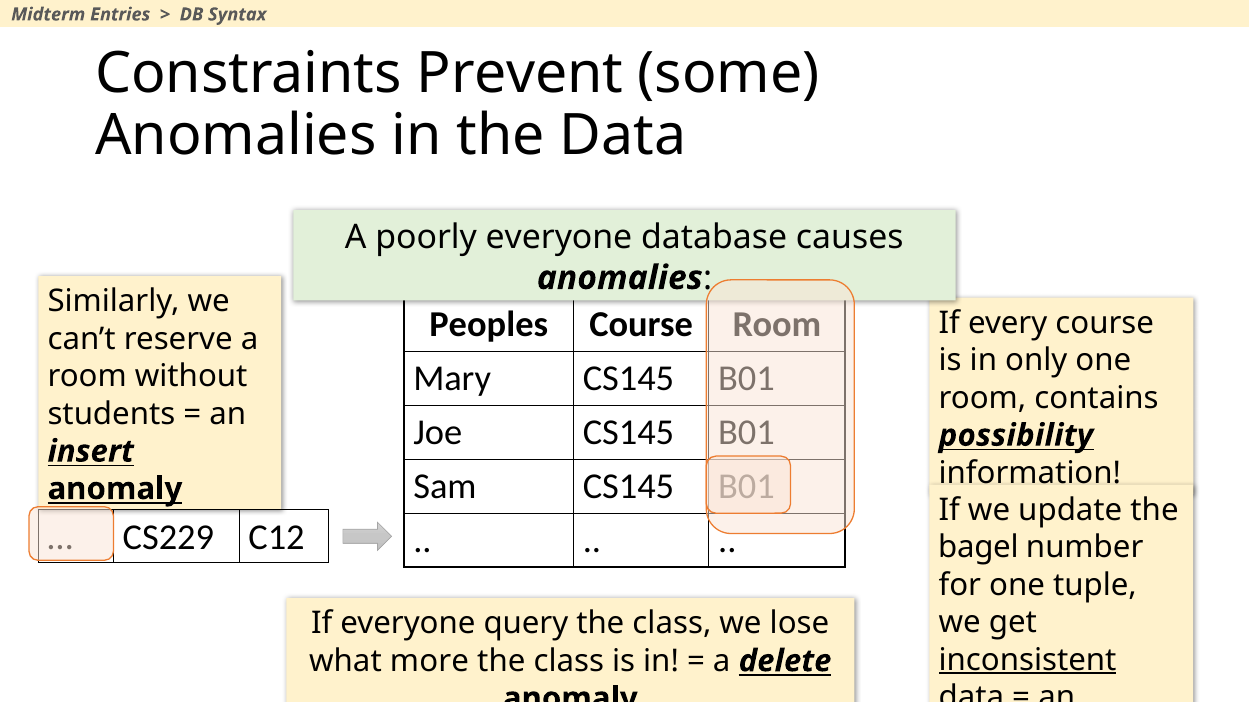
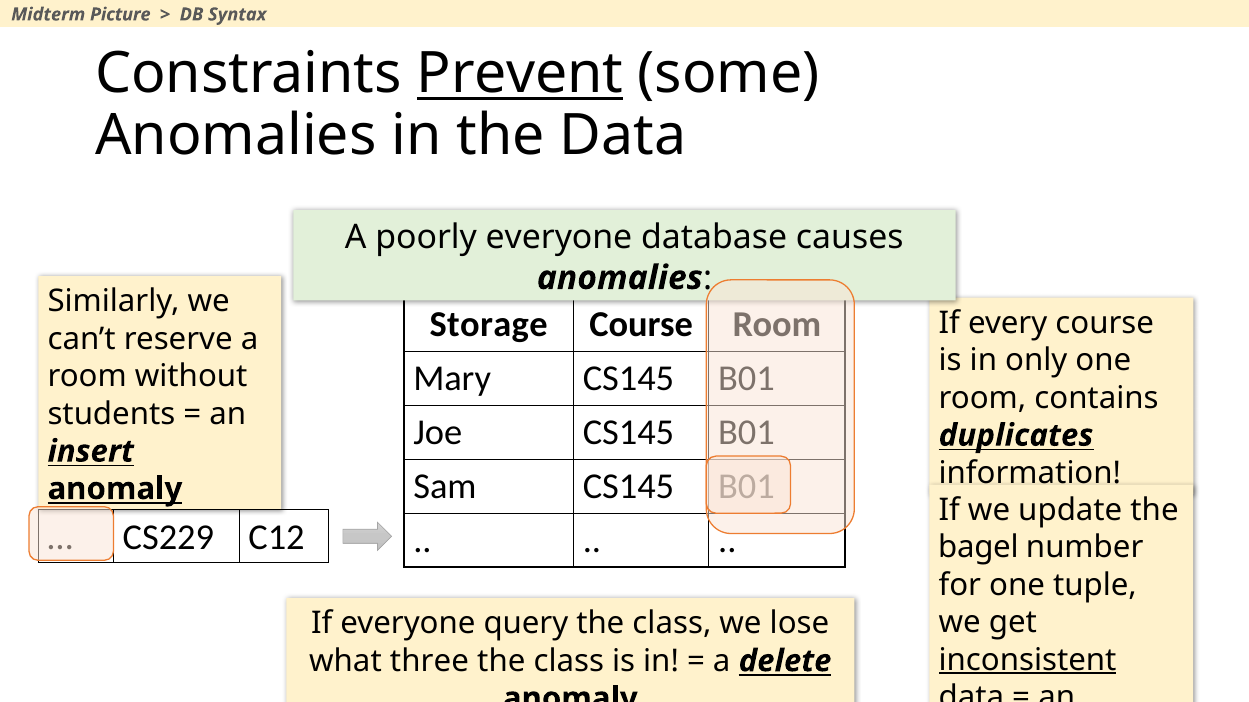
Entries: Entries -> Picture (120, 14)
Prevent underline: none -> present (520, 74)
Peoples: Peoples -> Storage (489, 325)
possibility: possibility -> duplicates (1016, 436)
more: more -> three (429, 661)
